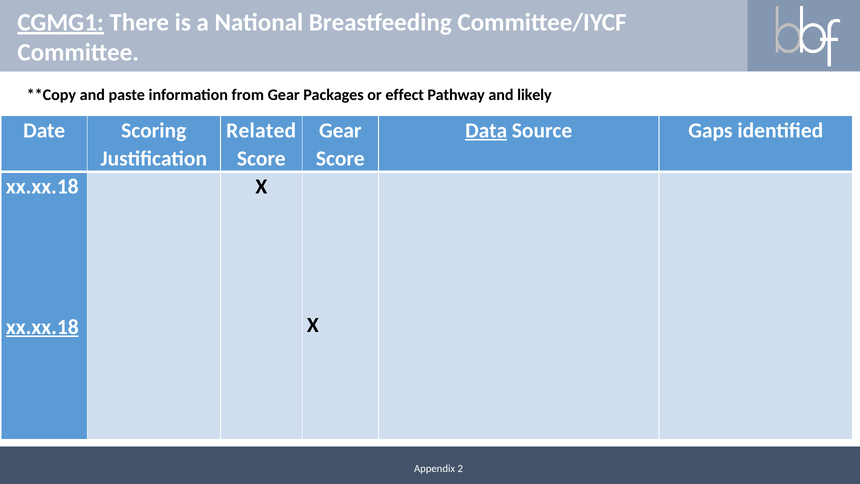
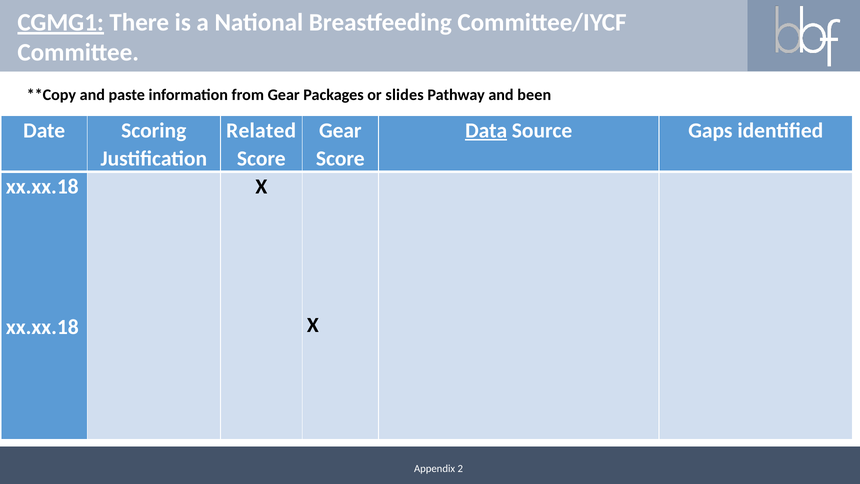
effect: effect -> slides (405, 95)
likely: likely -> been (534, 95)
xx.xx.18 underline: present -> none (42, 327)
